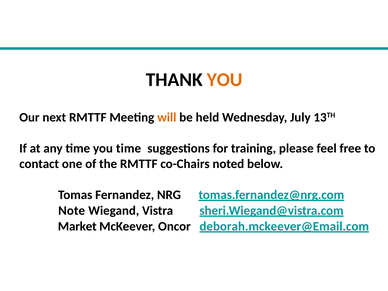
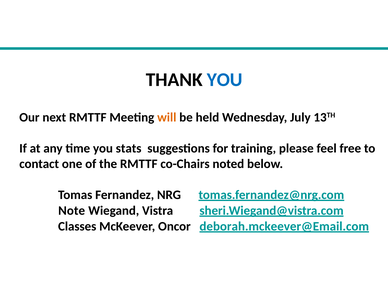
YOU colour: orange -> blue (225, 80)
you time: time -> stats (129, 148)
Market: Market -> Classes (77, 226)
